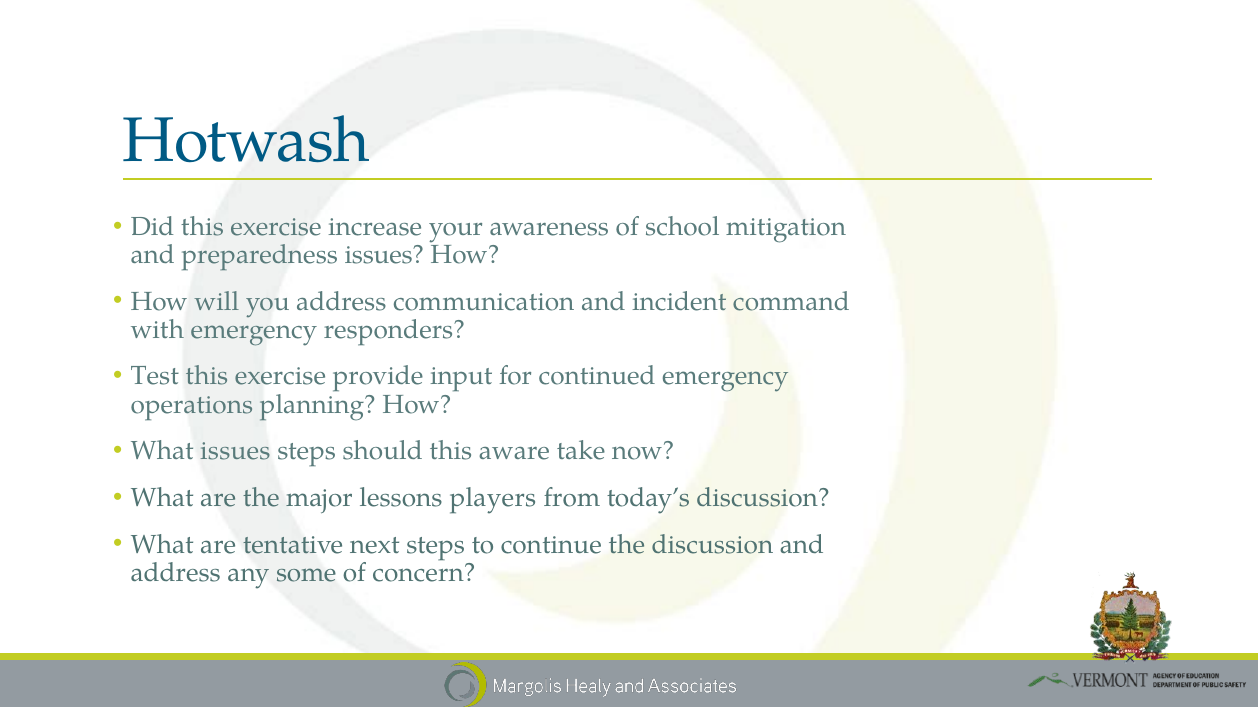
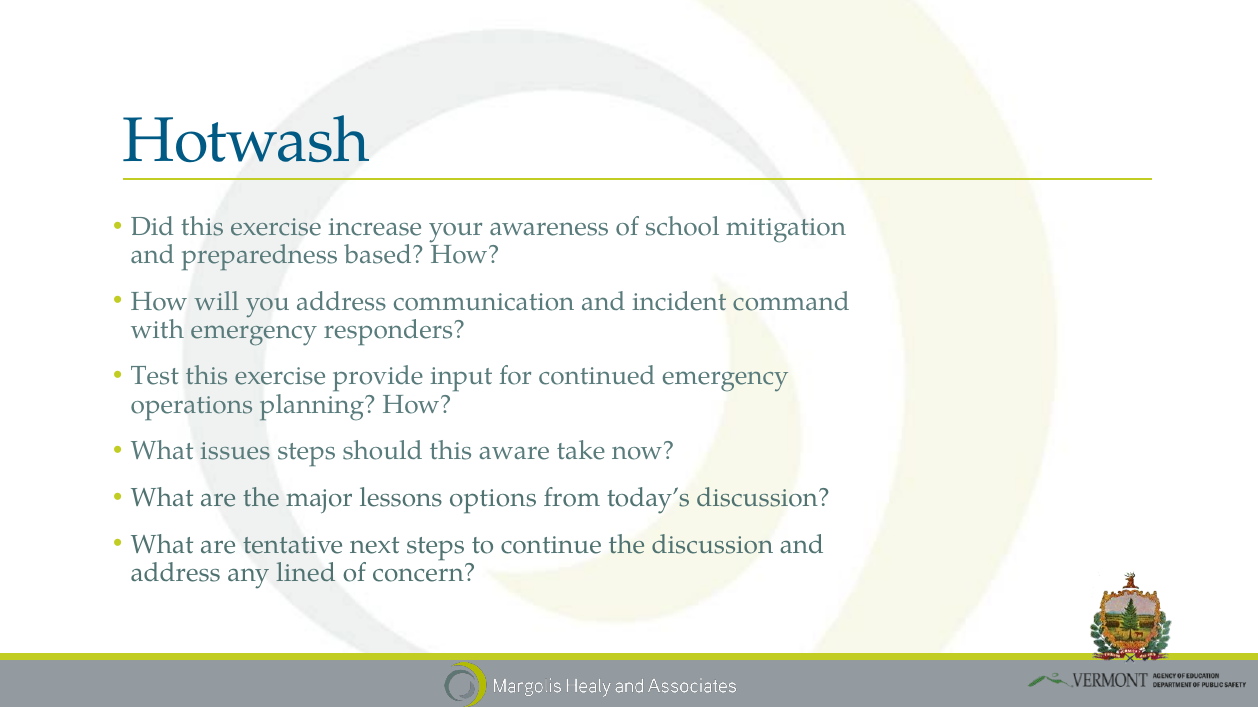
preparedness issues: issues -> based (384, 255)
players: players -> options (493, 498)
some: some -> lined (306, 573)
